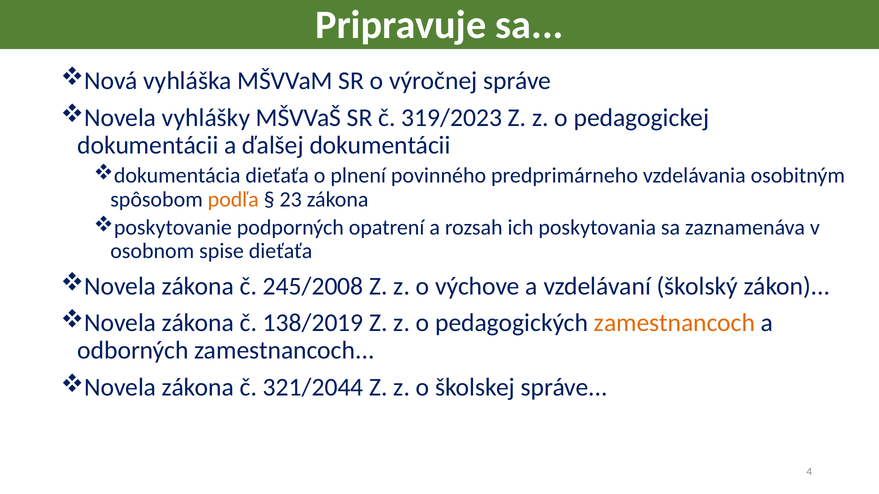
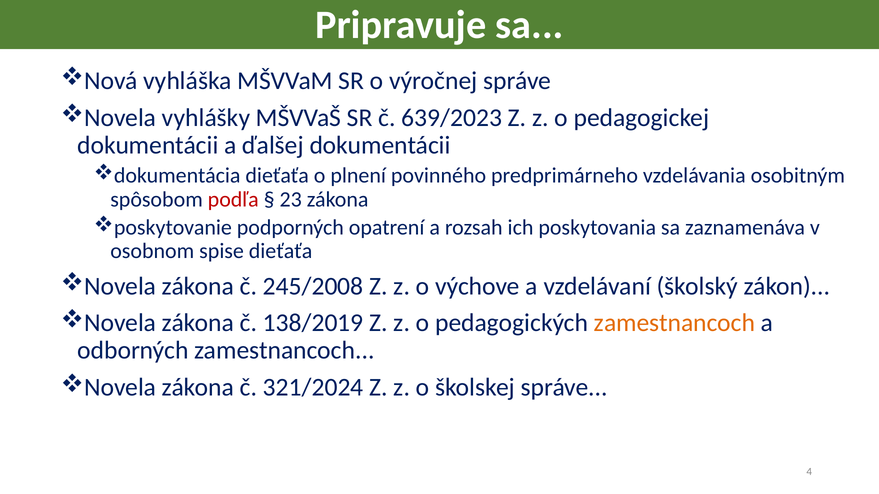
319/2023: 319/2023 -> 639/2023 (452, 118)
podľa colour: orange -> red (233, 199)
321/2044: 321/2044 -> 321/2024 (313, 388)
